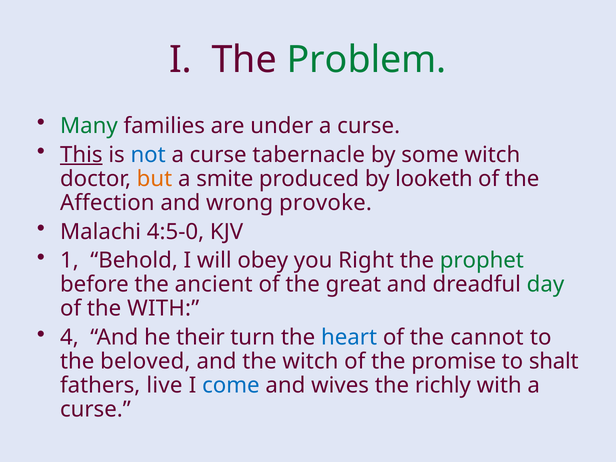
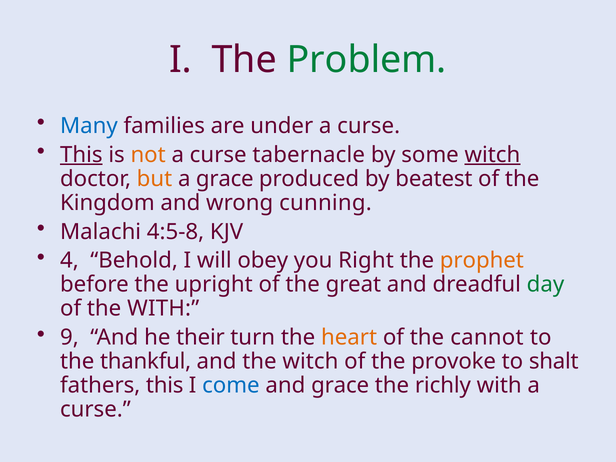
Many colour: green -> blue (89, 126)
not colour: blue -> orange (148, 155)
witch underline: none -> present (492, 155)
a smite: smite -> grace (225, 179)
looketh: looketh -> beatest (434, 179)
Affection: Affection -> Kingdom (107, 203)
provoke: provoke -> cunning (325, 203)
4:5-0: 4:5-0 -> 4:5-8 (176, 232)
1: 1 -> 4 (69, 261)
prophet colour: green -> orange (482, 261)
ancient: ancient -> upright (214, 285)
4: 4 -> 9 (69, 338)
heart colour: blue -> orange (349, 338)
beloved: beloved -> thankful (146, 362)
promise: promise -> provoke (454, 362)
fathers live: live -> this (165, 386)
and wives: wives -> grace (340, 386)
